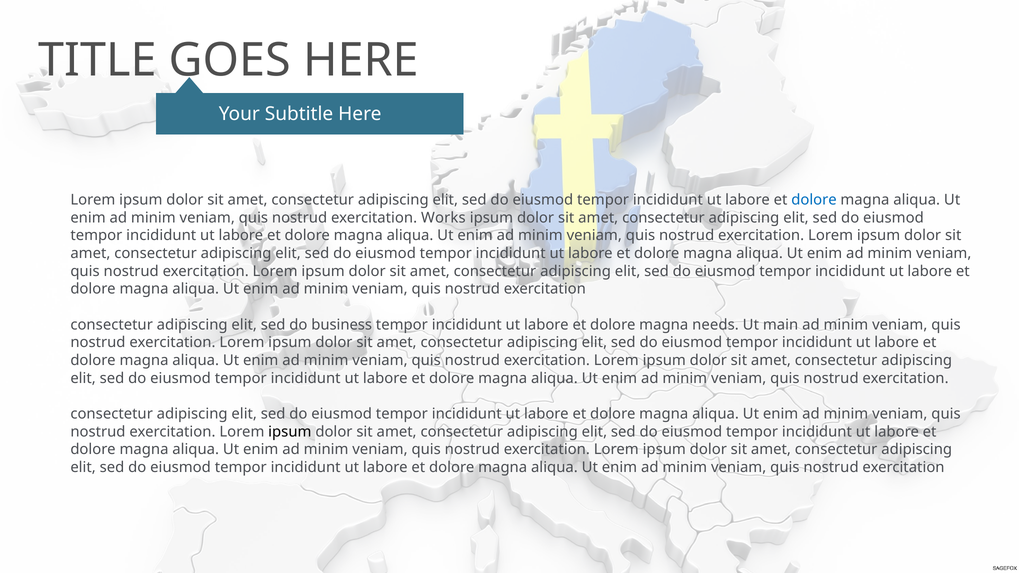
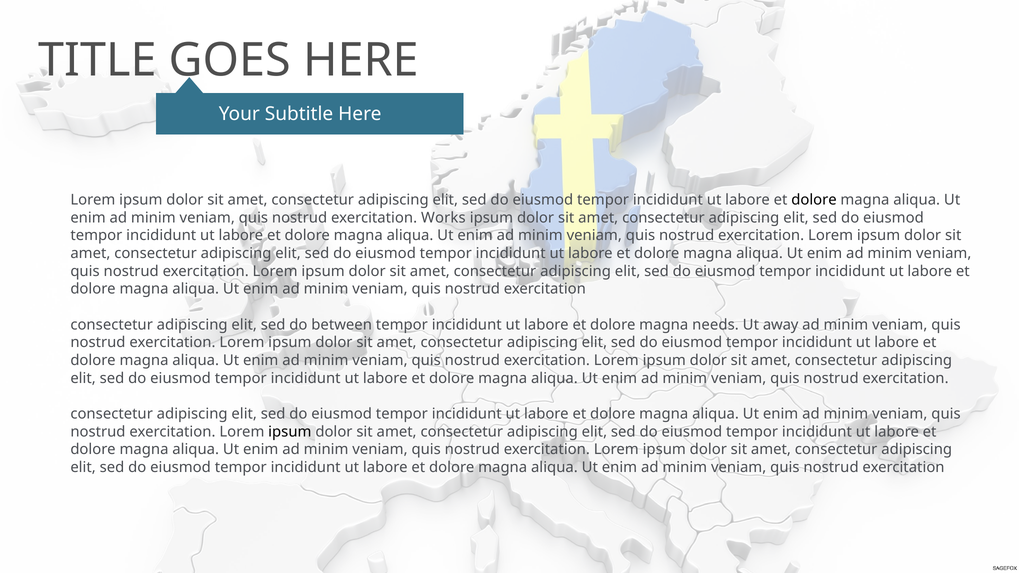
dolore colour: blue -> black (814, 200)
business: business -> between (342, 325)
main: main -> away (781, 325)
